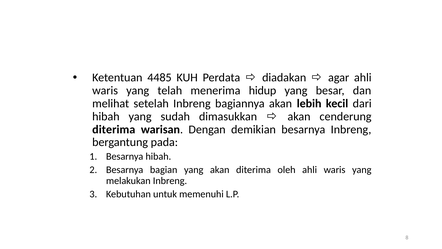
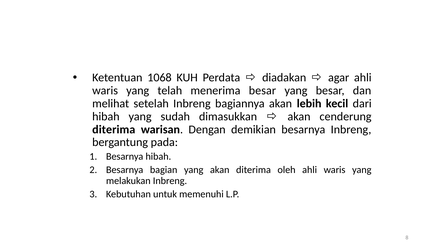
4485: 4485 -> 1068 (160, 78)
menerima hidup: hidup -> besar (262, 90)
